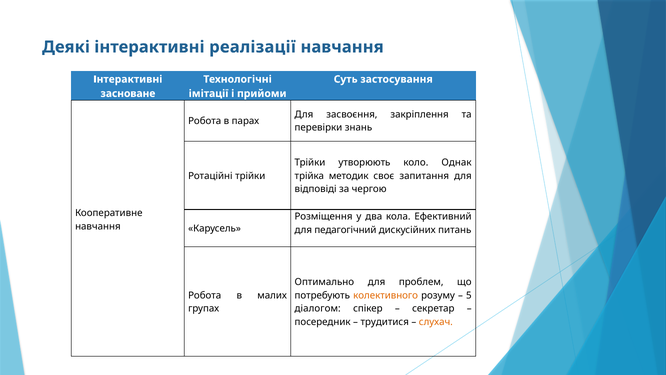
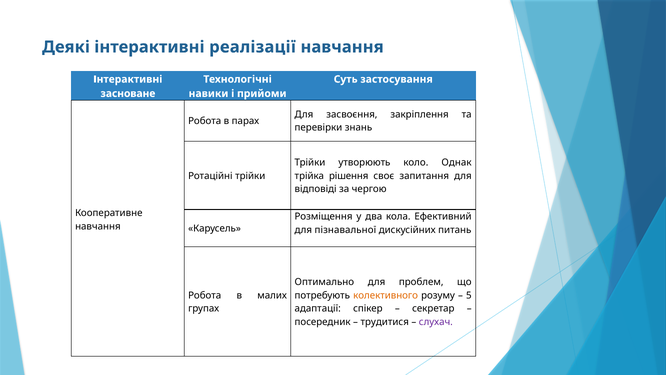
імітації: імітації -> навики (208, 93)
методик: методик -> рішення (349, 176)
педагогічний: педагогічний -> пізнавальної (345, 230)
діалогом: діалогом -> адаптації (318, 308)
слухач colour: orange -> purple (436, 322)
